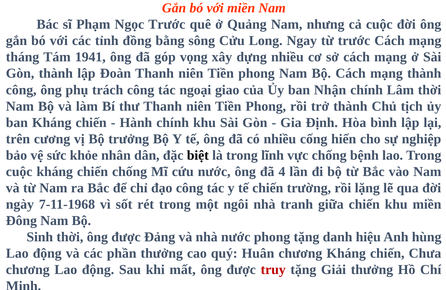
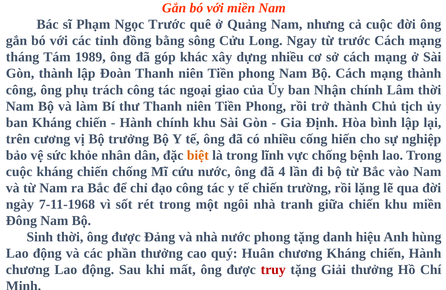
1941: 1941 -> 1989 (90, 57)
vọng: vọng -> khác (194, 57)
biệt colour: black -> orange (198, 155)
chiến Chưa: Chưa -> Hành (425, 253)
